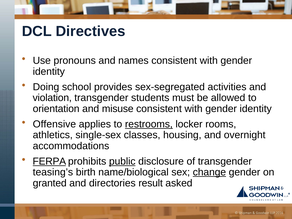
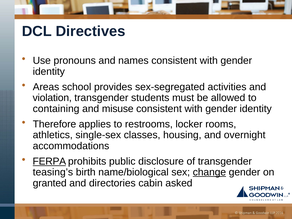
Doing: Doing -> Areas (46, 87)
orientation: orientation -> containing (56, 109)
Offensive: Offensive -> Therefore (54, 124)
restrooms underline: present -> none (149, 124)
public underline: present -> none (122, 161)
result: result -> cabin (151, 183)
